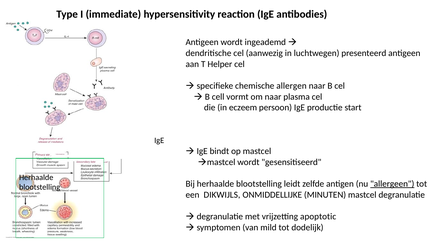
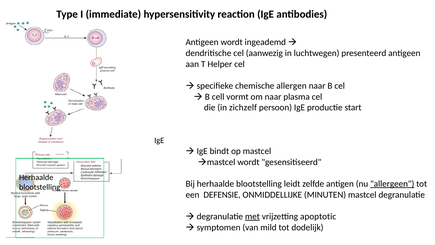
eczeem: eczeem -> zichzelf (243, 107)
DIKWIJLS: DIKWIJLS -> DEFENSIE (222, 194)
met underline: none -> present (252, 216)
